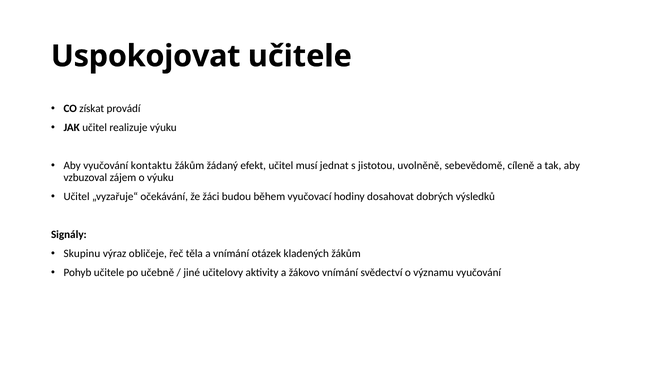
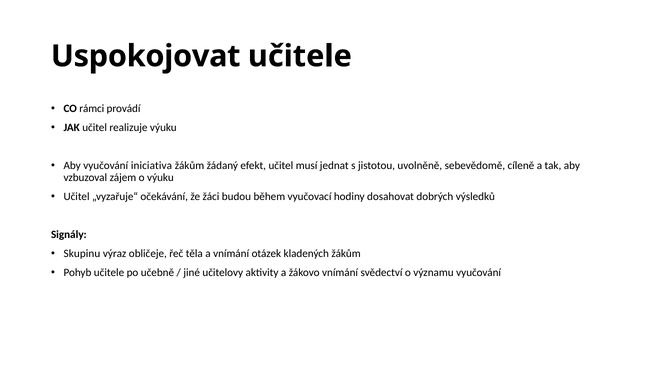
získat: získat -> rámci (92, 109)
kontaktu: kontaktu -> iniciativa (151, 166)
